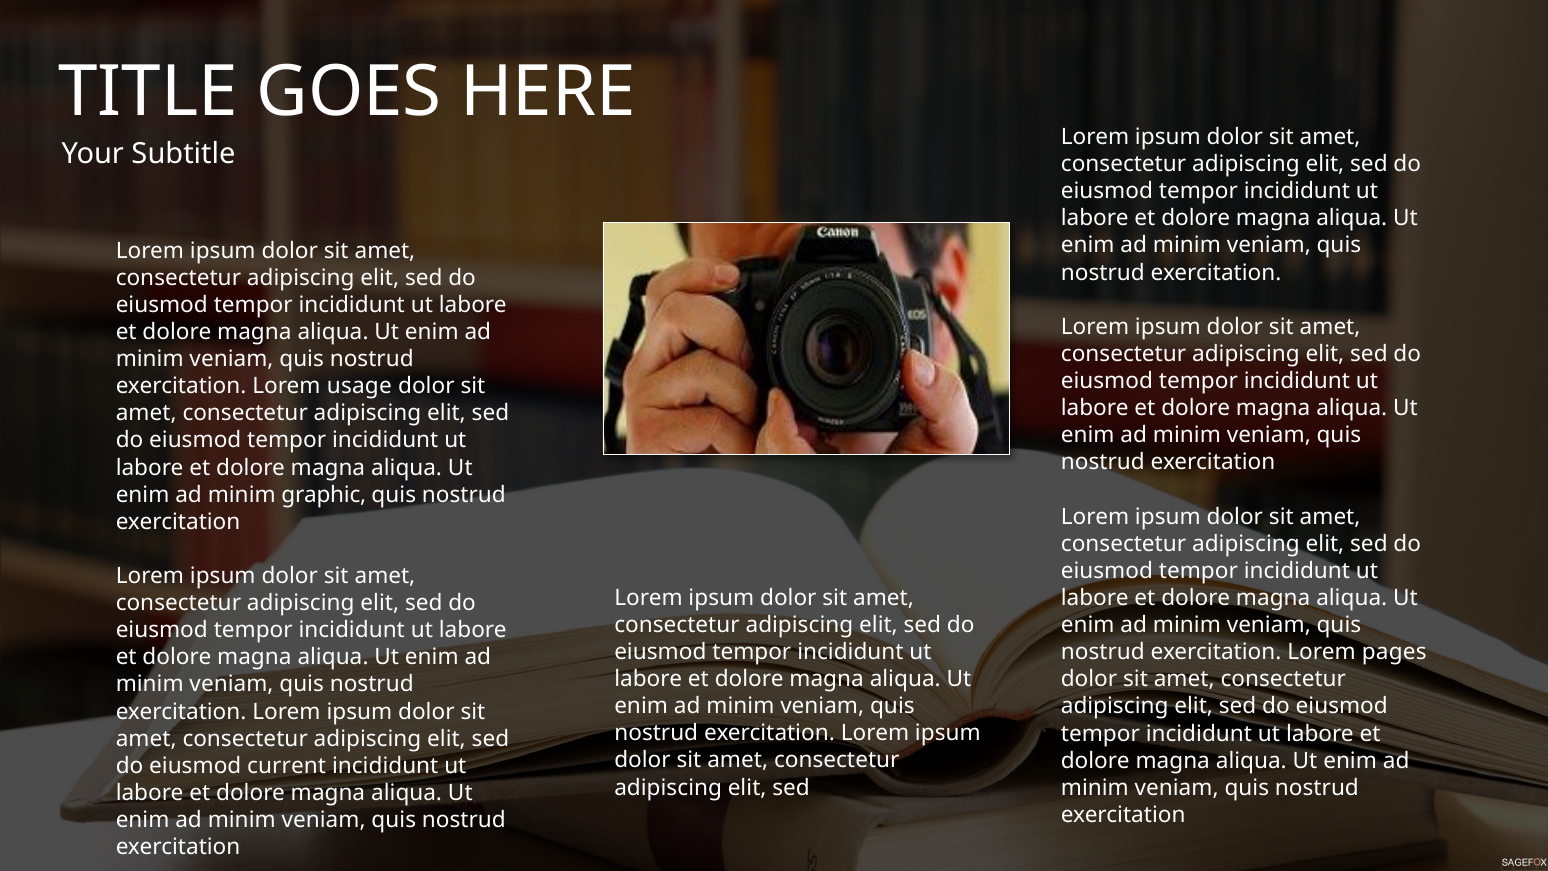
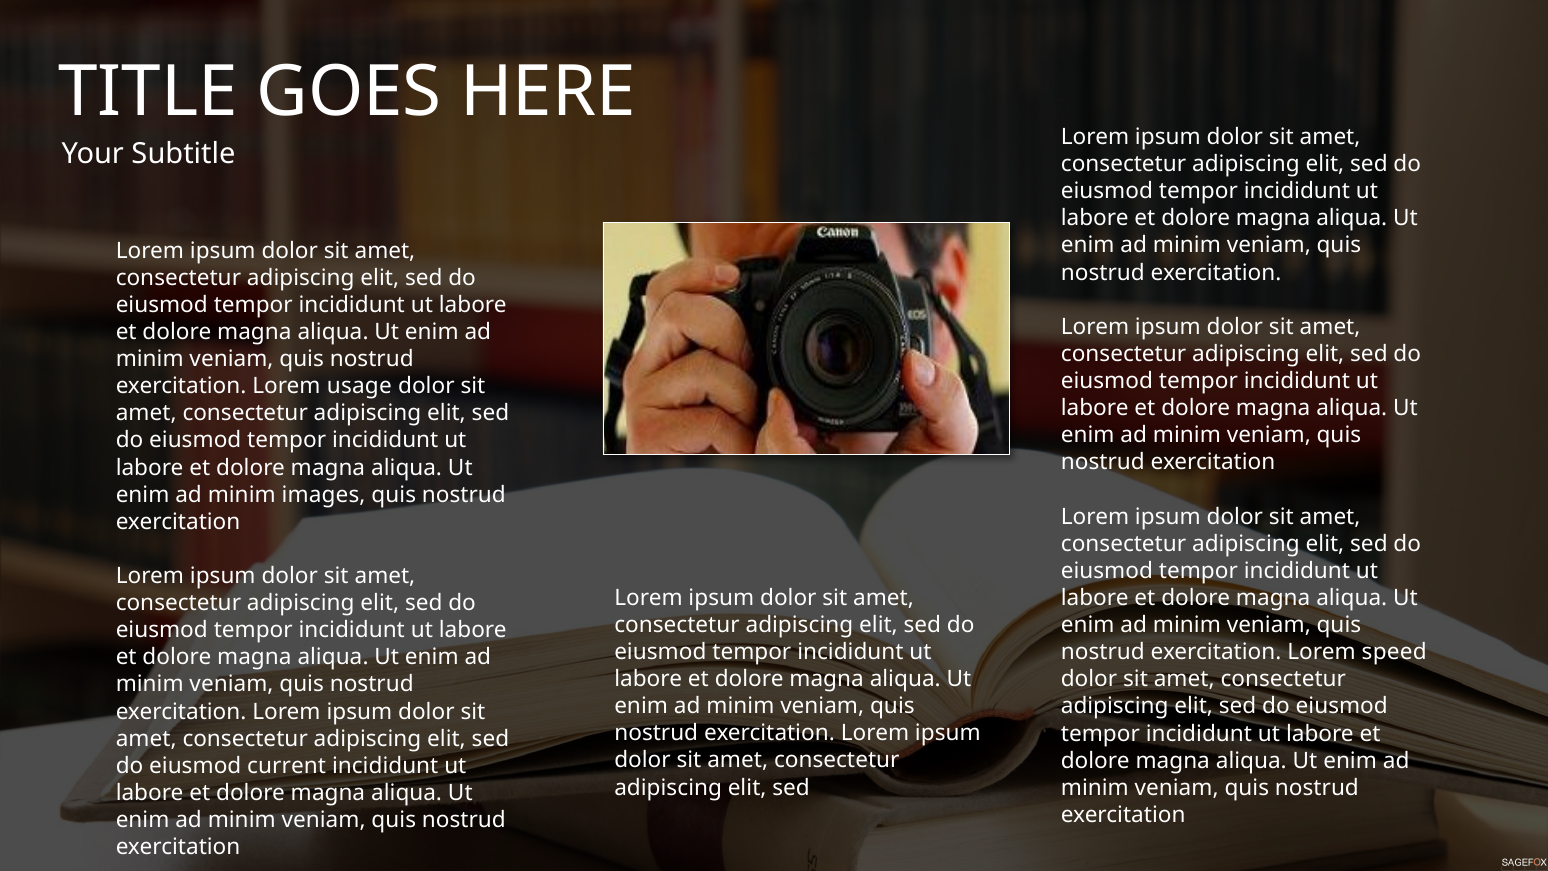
graphic: graphic -> images (324, 495)
pages: pages -> speed (1394, 652)
